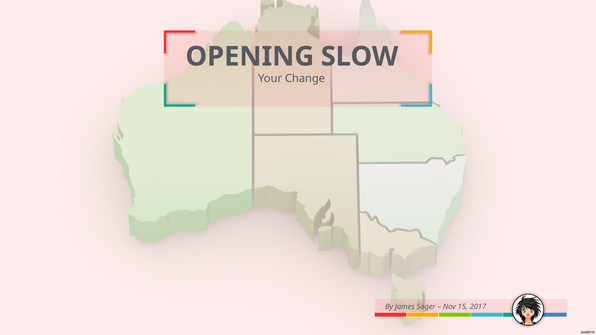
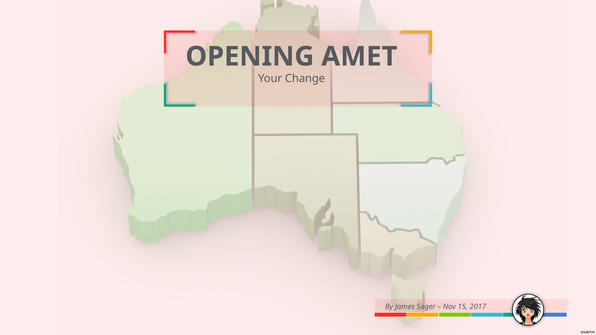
SLOW: SLOW -> AMET (359, 57)
